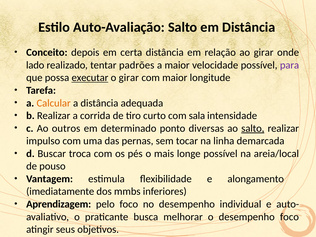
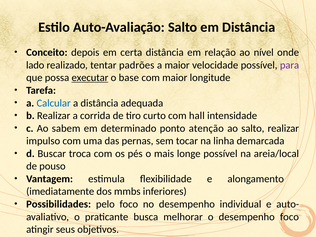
ao girar: girar -> nível (264, 52)
o girar: girar -> base (129, 78)
Calcular colour: orange -> blue (54, 103)
sala: sala -> hall (197, 116)
outros: outros -> sabem (66, 128)
diversas: diversas -> atenção (206, 128)
salto underline: present -> none (253, 128)
Aprendizagem: Aprendizagem -> Possibilidades (59, 204)
